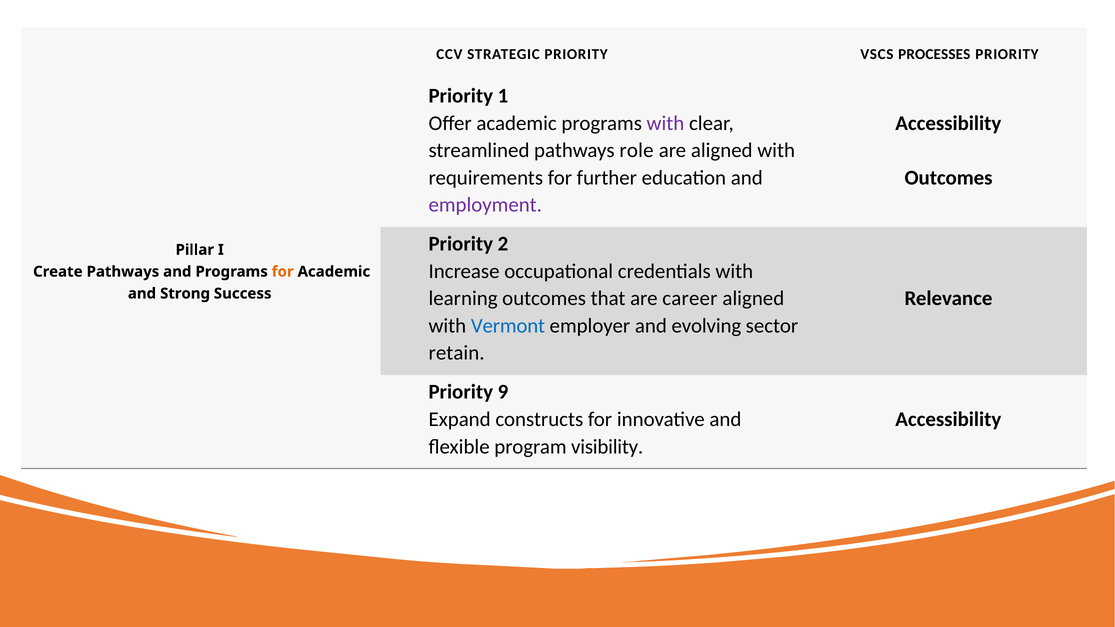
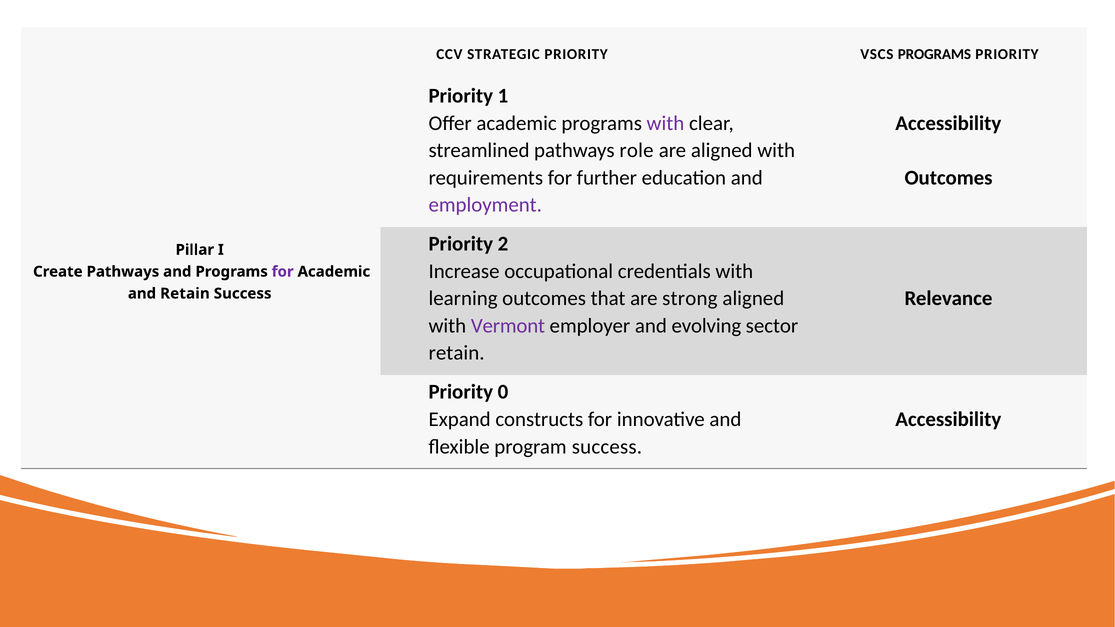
VSCS PROCESSES: PROCESSES -> PROGRAMS (934, 54)
for colour: orange -> purple (283, 272)
career: career -> strong (690, 299)
and Strong: Strong -> Retain (185, 294)
Vermont colour: blue -> purple (508, 326)
9: 9 -> 0 (503, 392)
program visibility: visibility -> success (607, 447)
